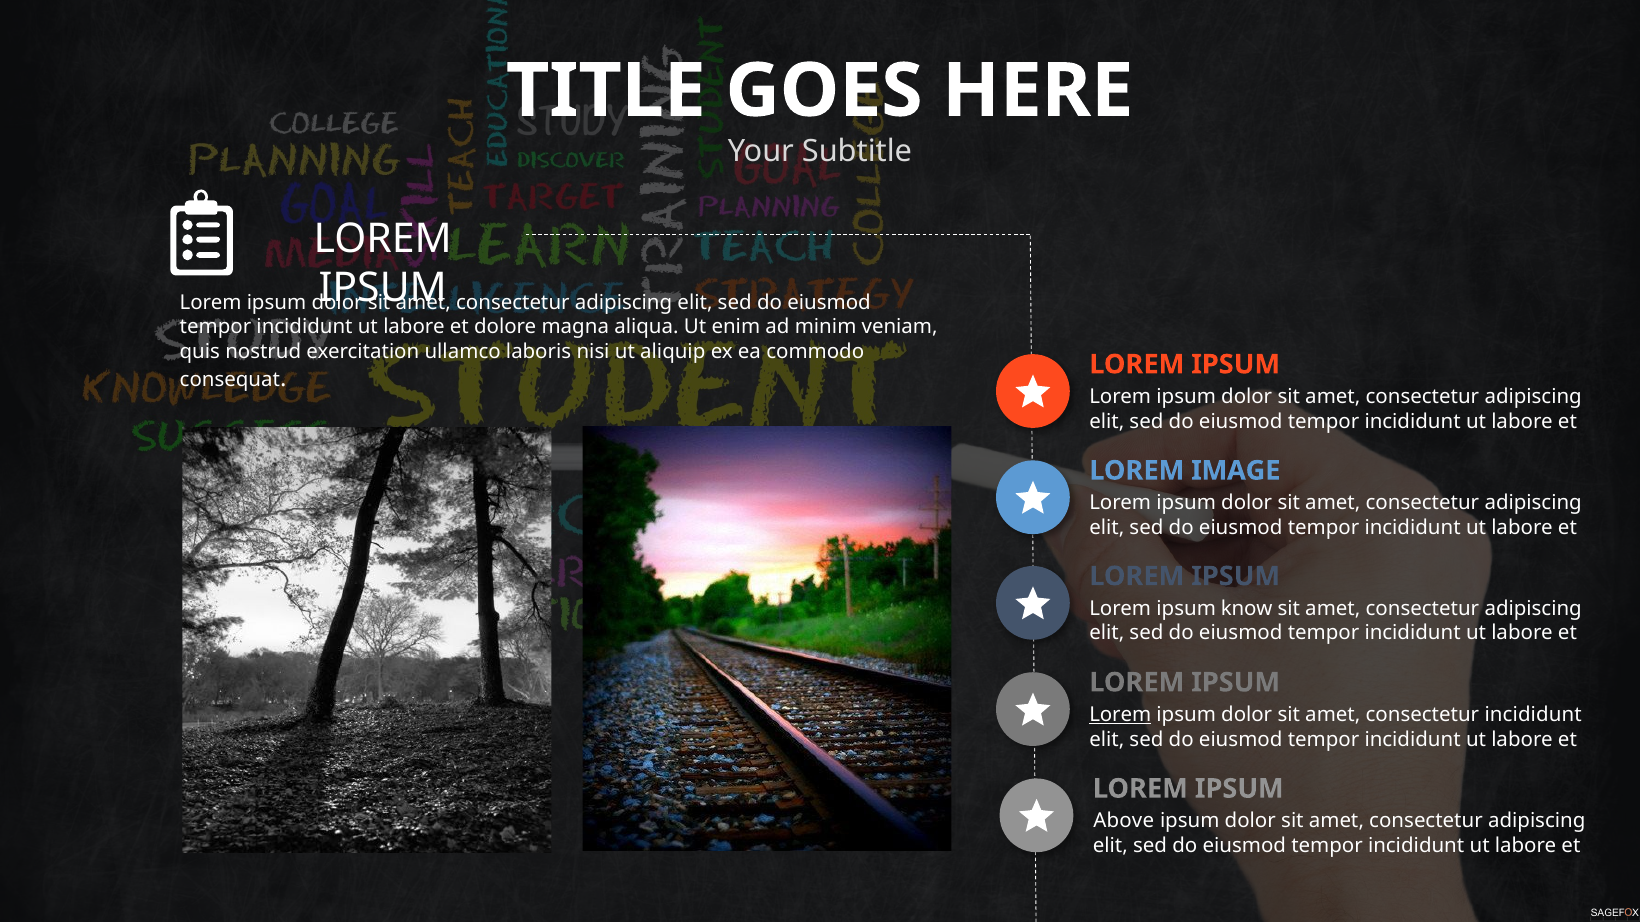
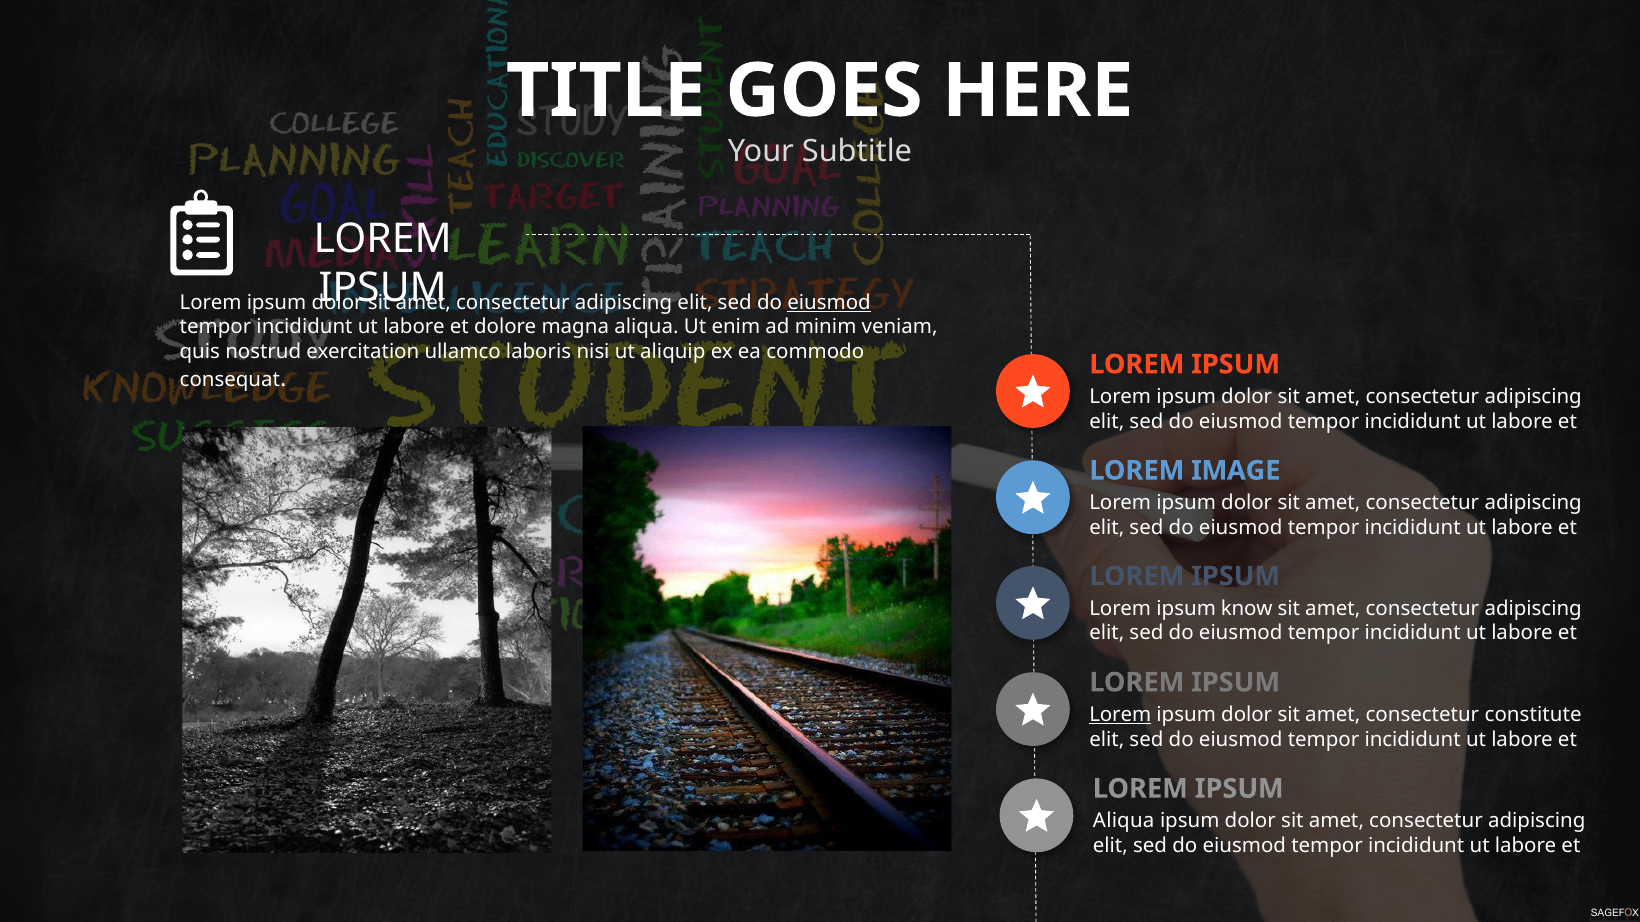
eiusmod underline: none -> present (829, 303)
consectetur incididunt: incididunt -> constitute (1533, 715)
Above: Above -> Aliqua (1124, 821)
